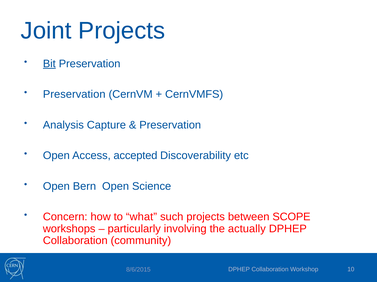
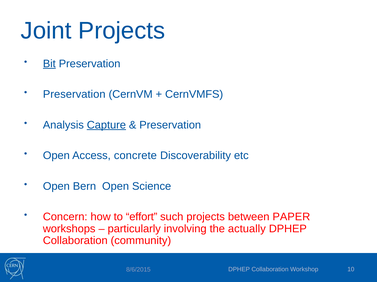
Capture underline: none -> present (106, 125)
accepted: accepted -> concrete (135, 156)
what: what -> effort (142, 217)
SCOPE: SCOPE -> PAPER (291, 217)
